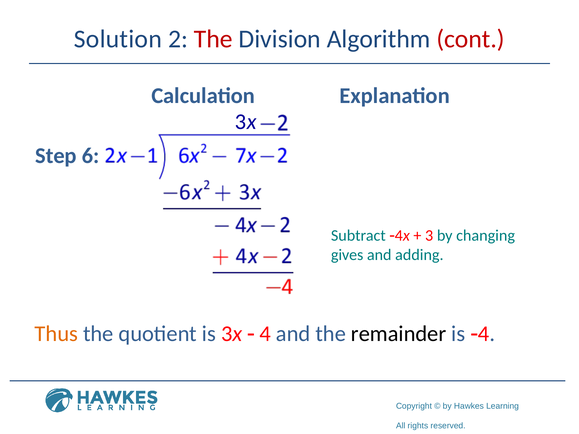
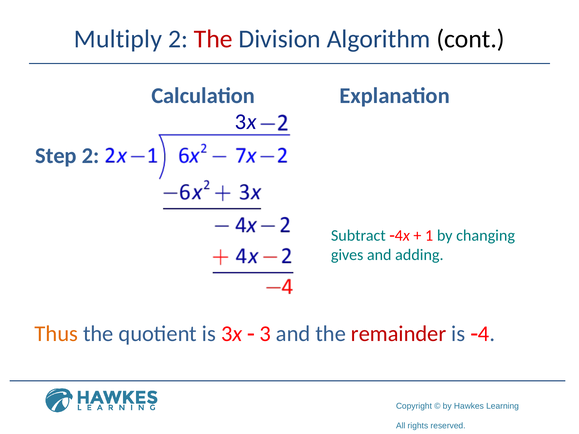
Solution: Solution -> Multiply (118, 39)
cont colour: red -> black (471, 39)
Step 6: 6 -> 2 (91, 156)
3: 3 -> 1 (429, 236)
4: 4 -> 3 (265, 334)
remainder colour: black -> red (399, 334)
